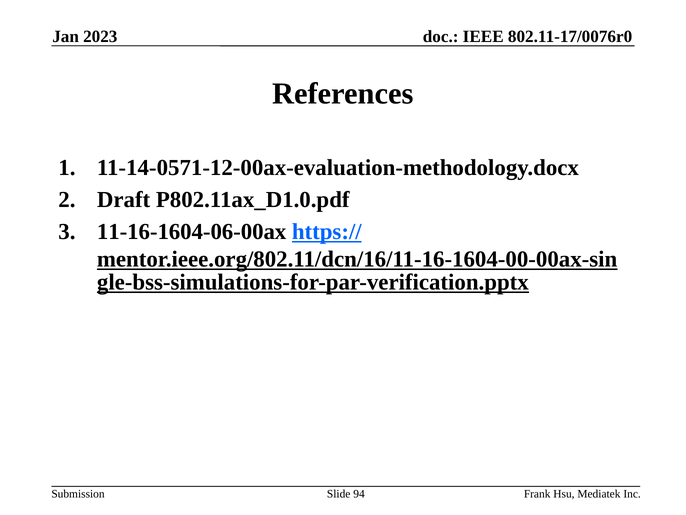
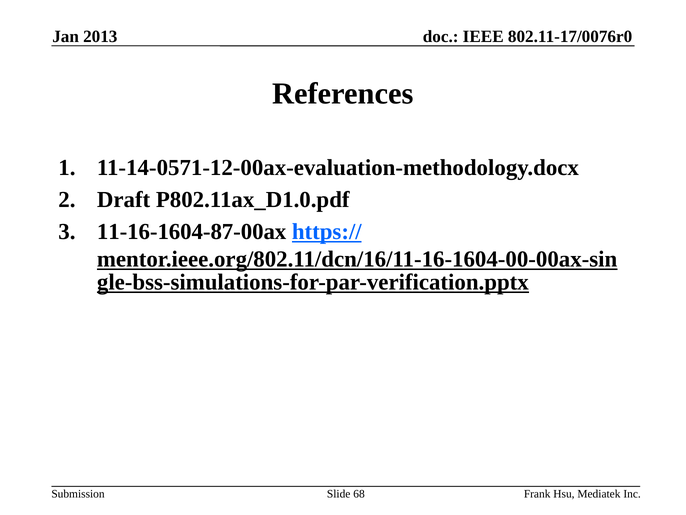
2023: 2023 -> 2013 (100, 37)
11-16-1604-06-00ax: 11-16-1604-06-00ax -> 11-16-1604-87-00ax (192, 231)
94: 94 -> 68 (359, 493)
